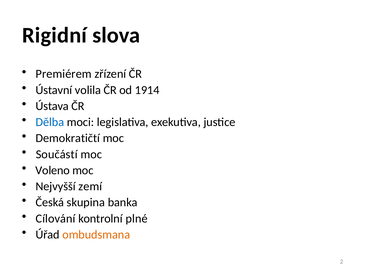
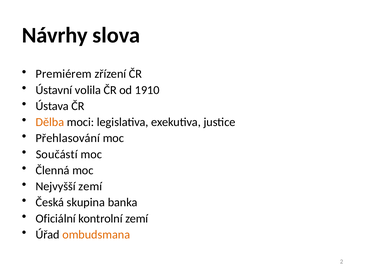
Rigidní: Rigidní -> Návrhy (55, 35)
1914: 1914 -> 1910 (147, 90)
Dělba colour: blue -> orange (50, 122)
Demokratičtí: Demokratičtí -> Přehlasování (68, 138)
Voleno: Voleno -> Členná (53, 170)
Cílování: Cílování -> Oficiální (56, 218)
kontrolní plné: plné -> zemí (137, 218)
